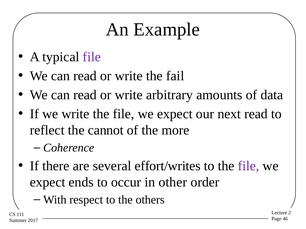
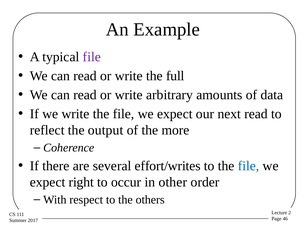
fail: fail -> full (175, 76)
cannot: cannot -> output (106, 131)
file colour: purple -> blue (249, 166)
ends: ends -> right (81, 183)
